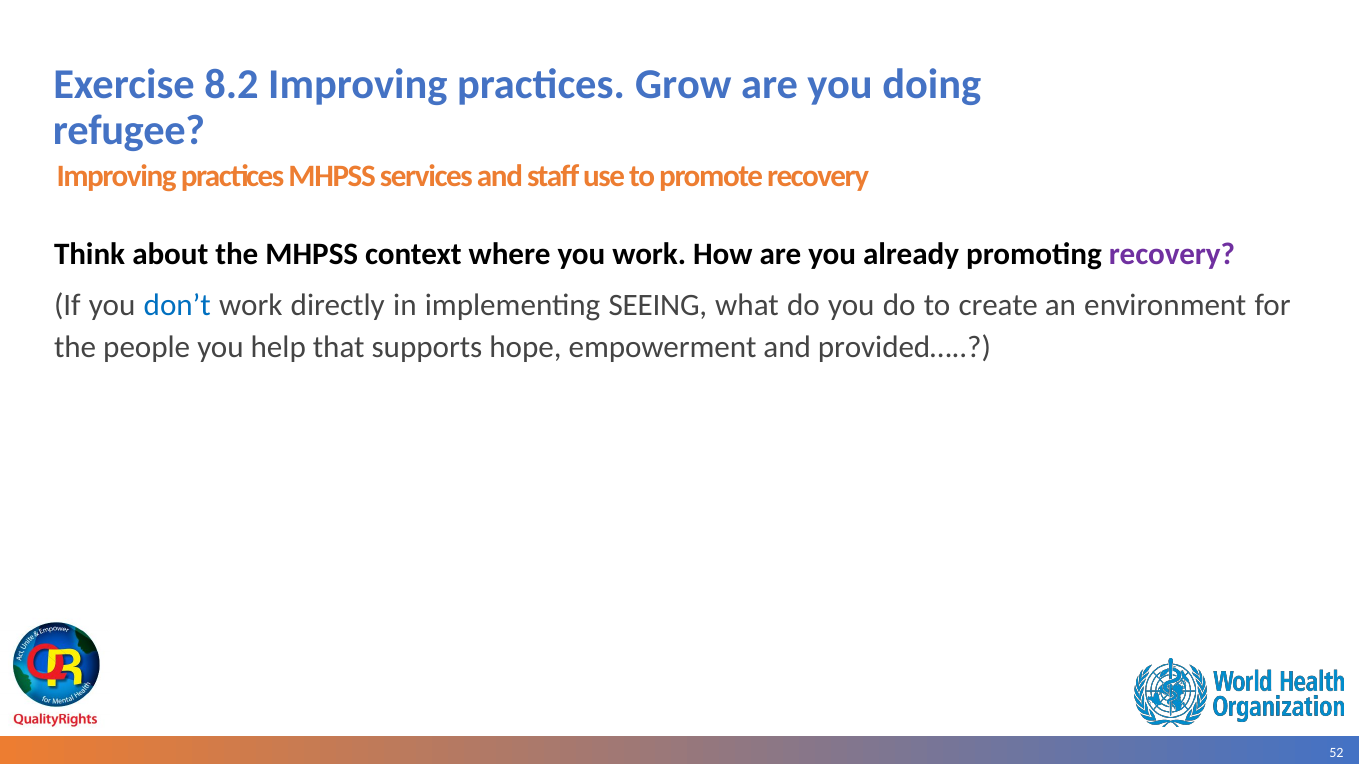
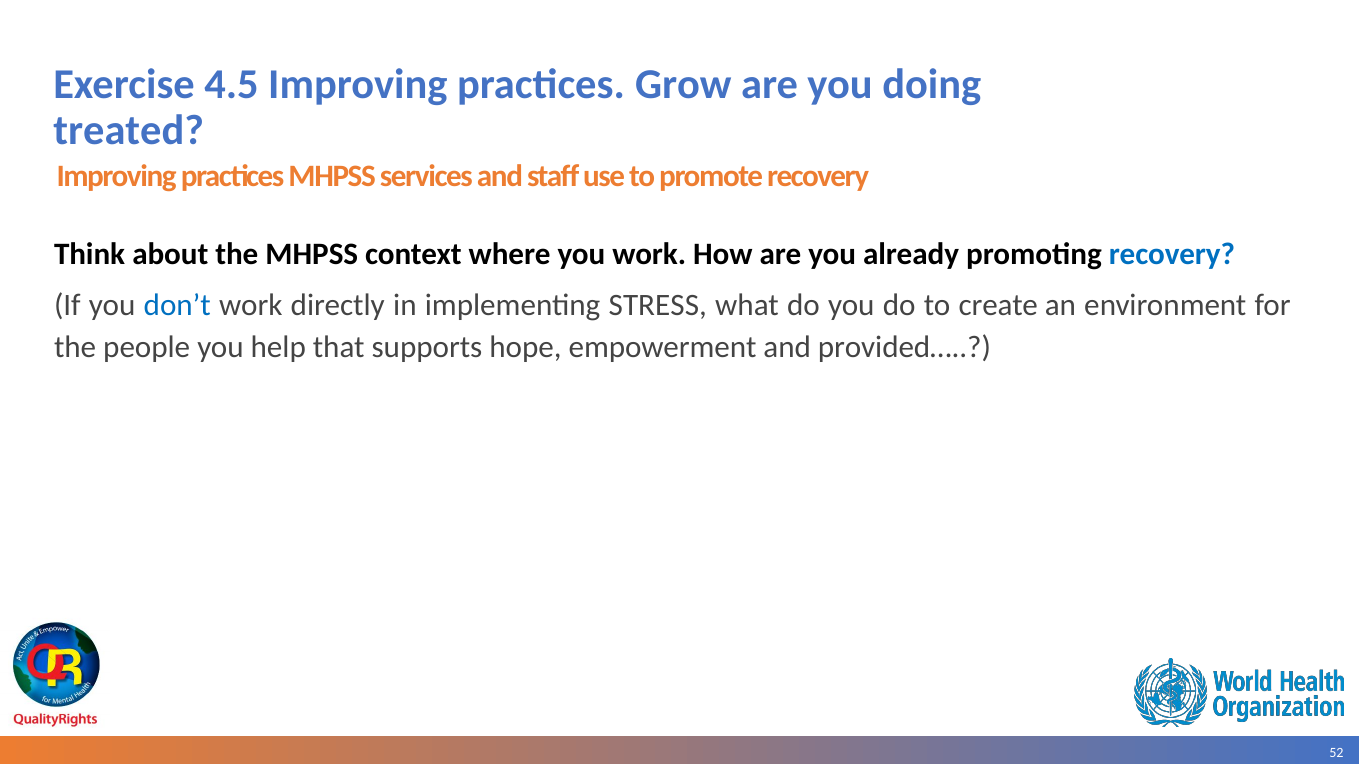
8.2: 8.2 -> 4.5 (232, 85)
refugee: refugee -> treated (129, 131)
recovery colour: purple -> blue (1172, 254)
SEEING: SEEING -> STRESS (658, 305)
